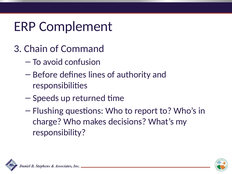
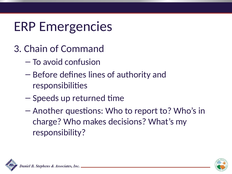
Complement: Complement -> Emergencies (76, 26)
Flushing: Flushing -> Another (48, 111)
